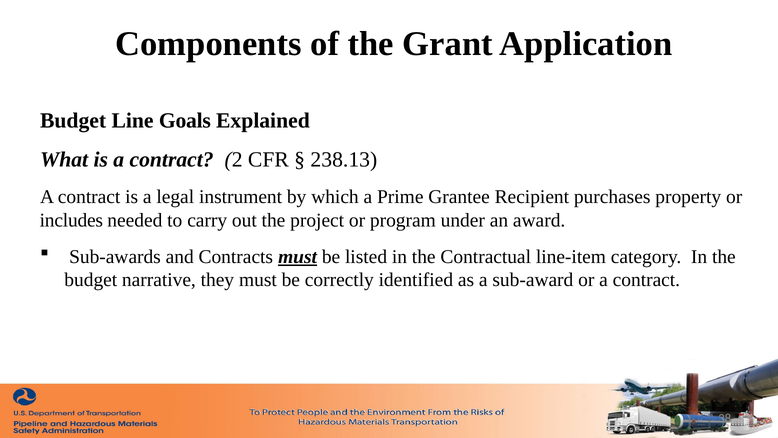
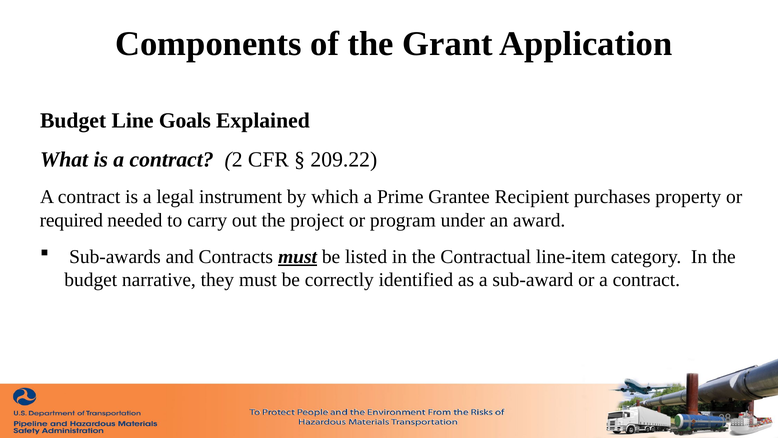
238.13: 238.13 -> 209.22 (344, 159)
includes: includes -> required (71, 220)
